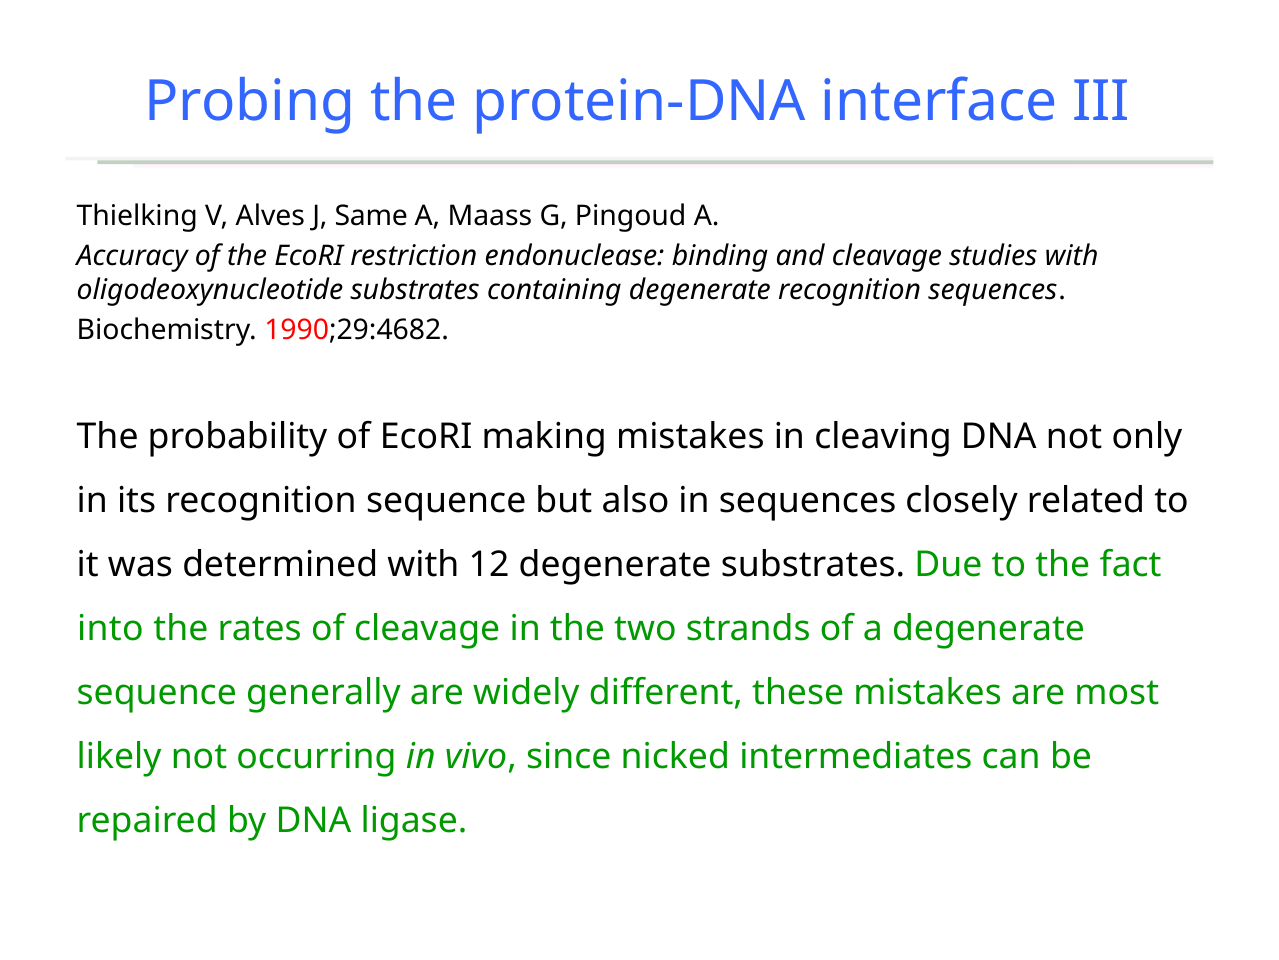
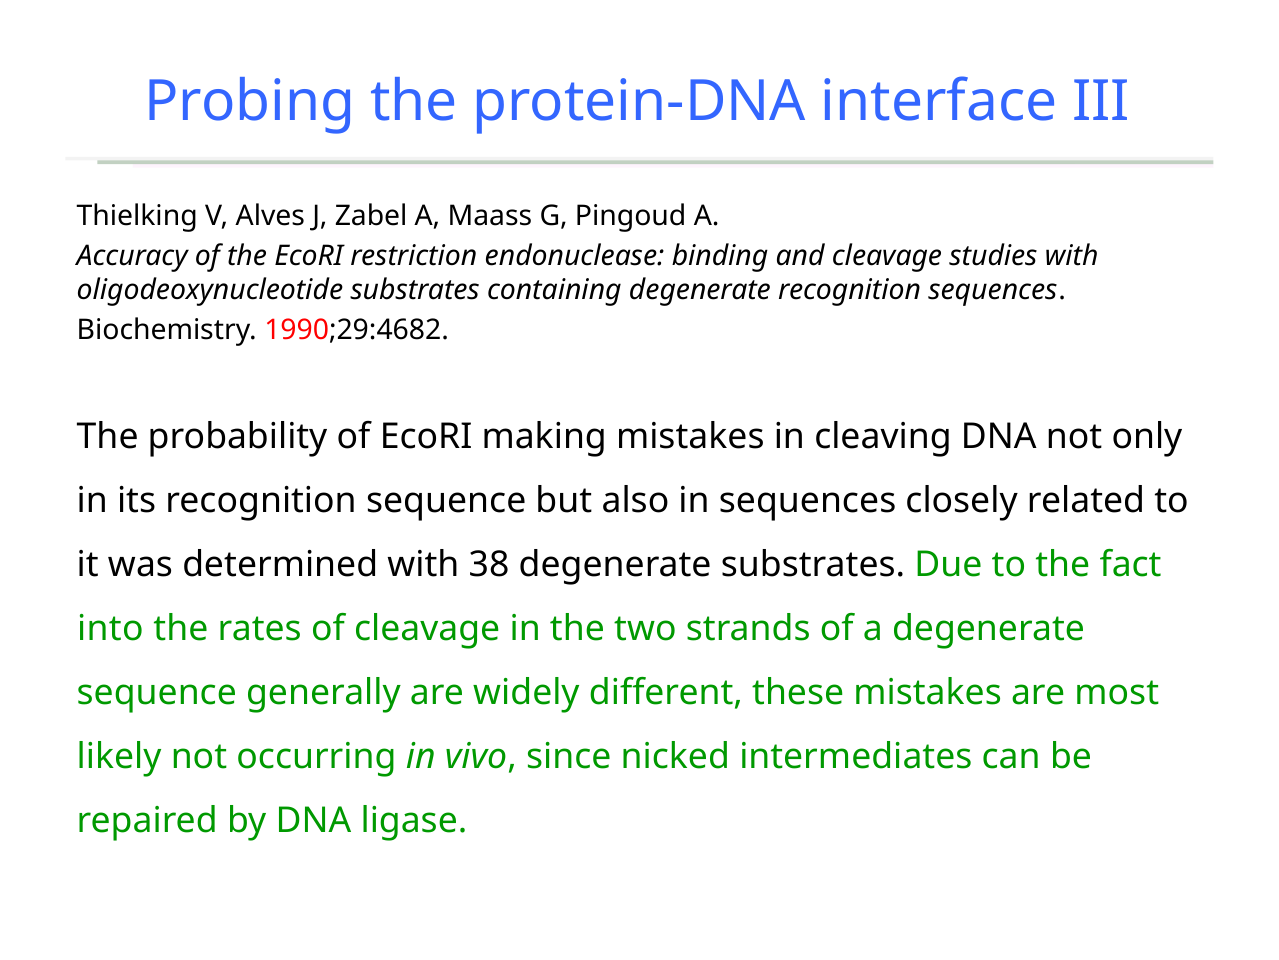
Same: Same -> Zabel (371, 216)
12: 12 -> 38 (489, 565)
